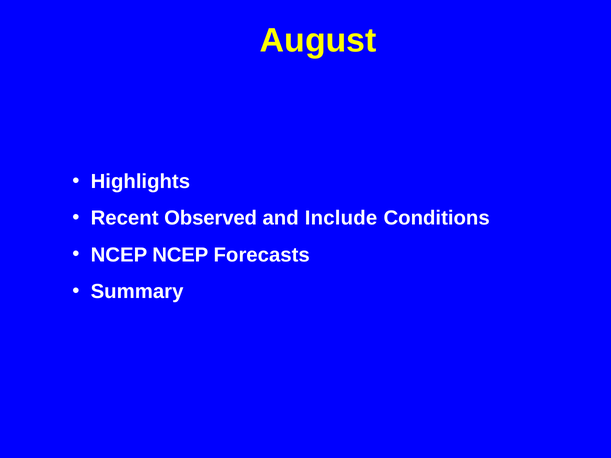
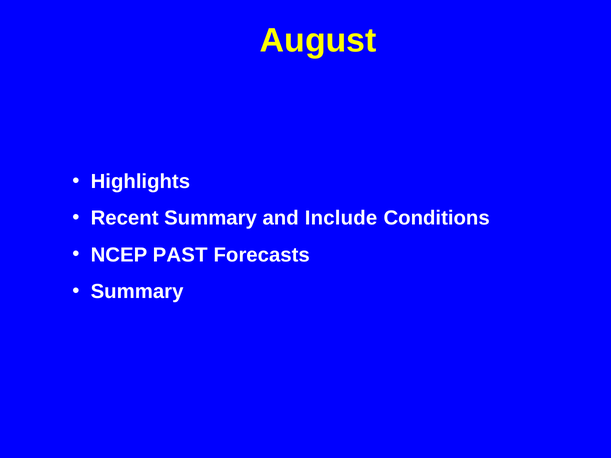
Recent Observed: Observed -> Summary (211, 218)
NCEP NCEP: NCEP -> PAST (180, 255)
